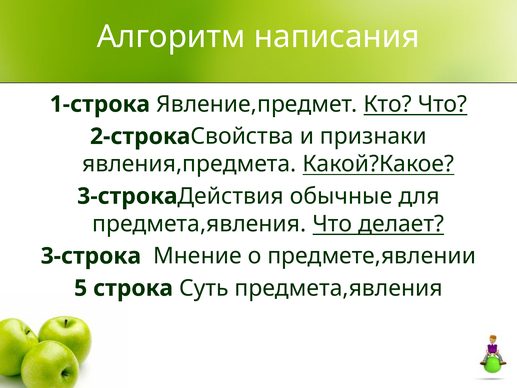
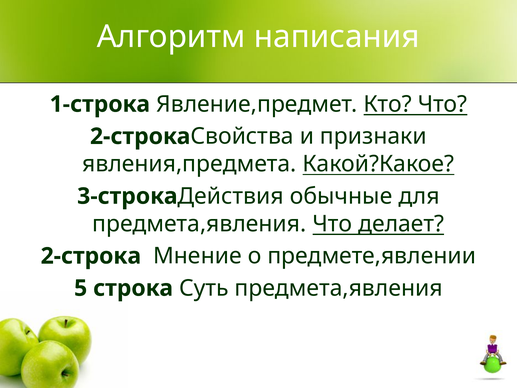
3-строка: 3-строка -> 2-строка (91, 256)
